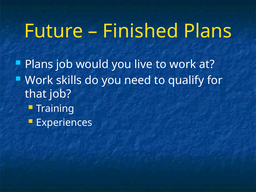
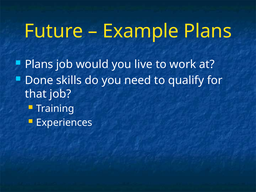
Finished: Finished -> Example (141, 31)
Work: Work -> Done (39, 80)
